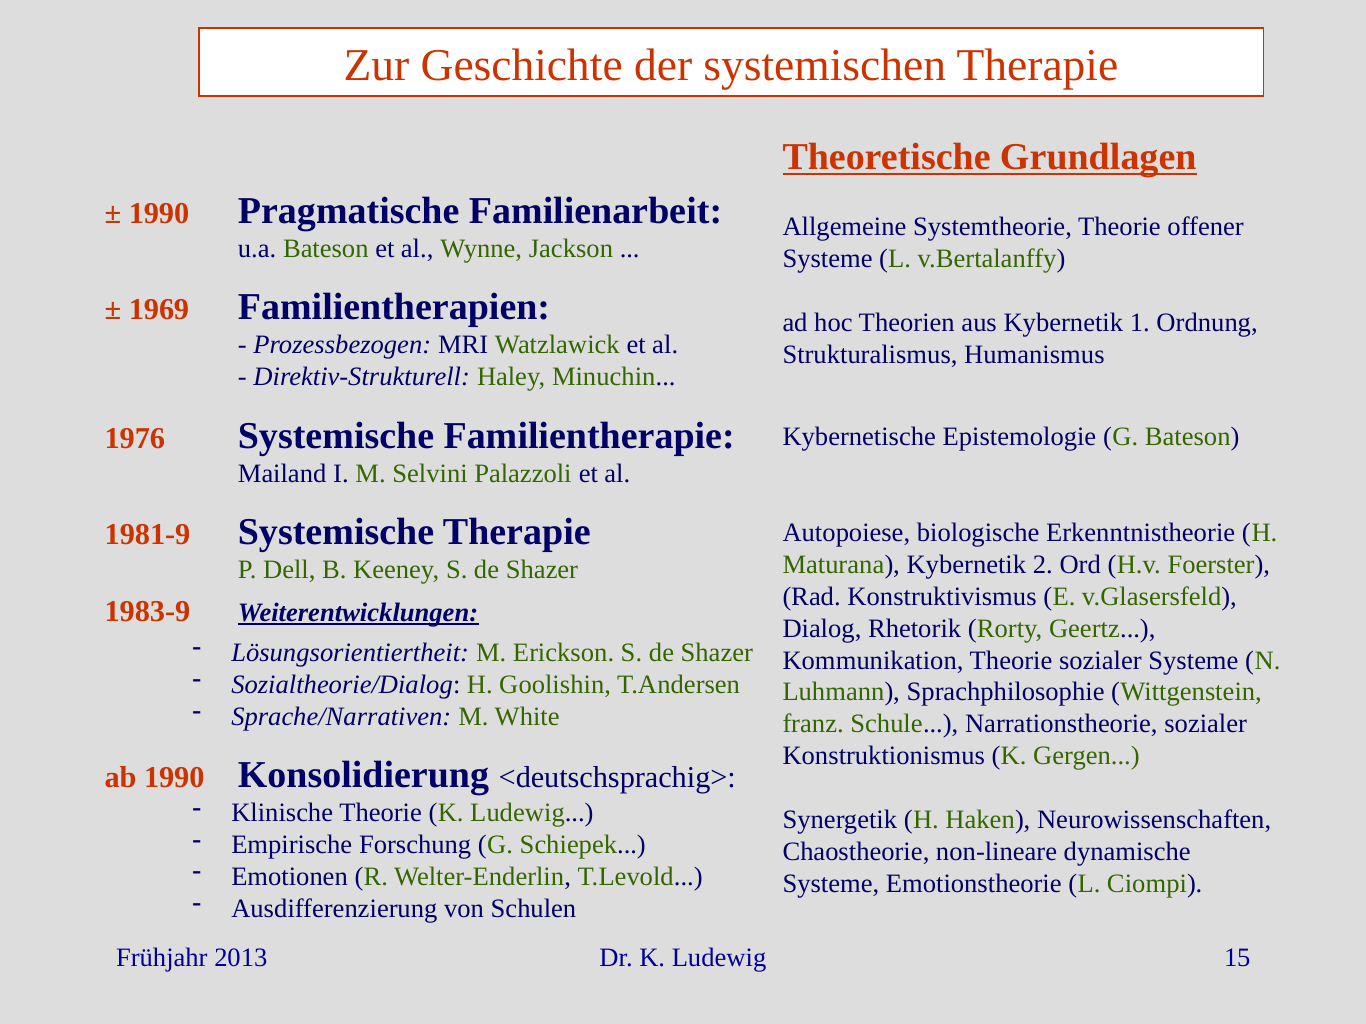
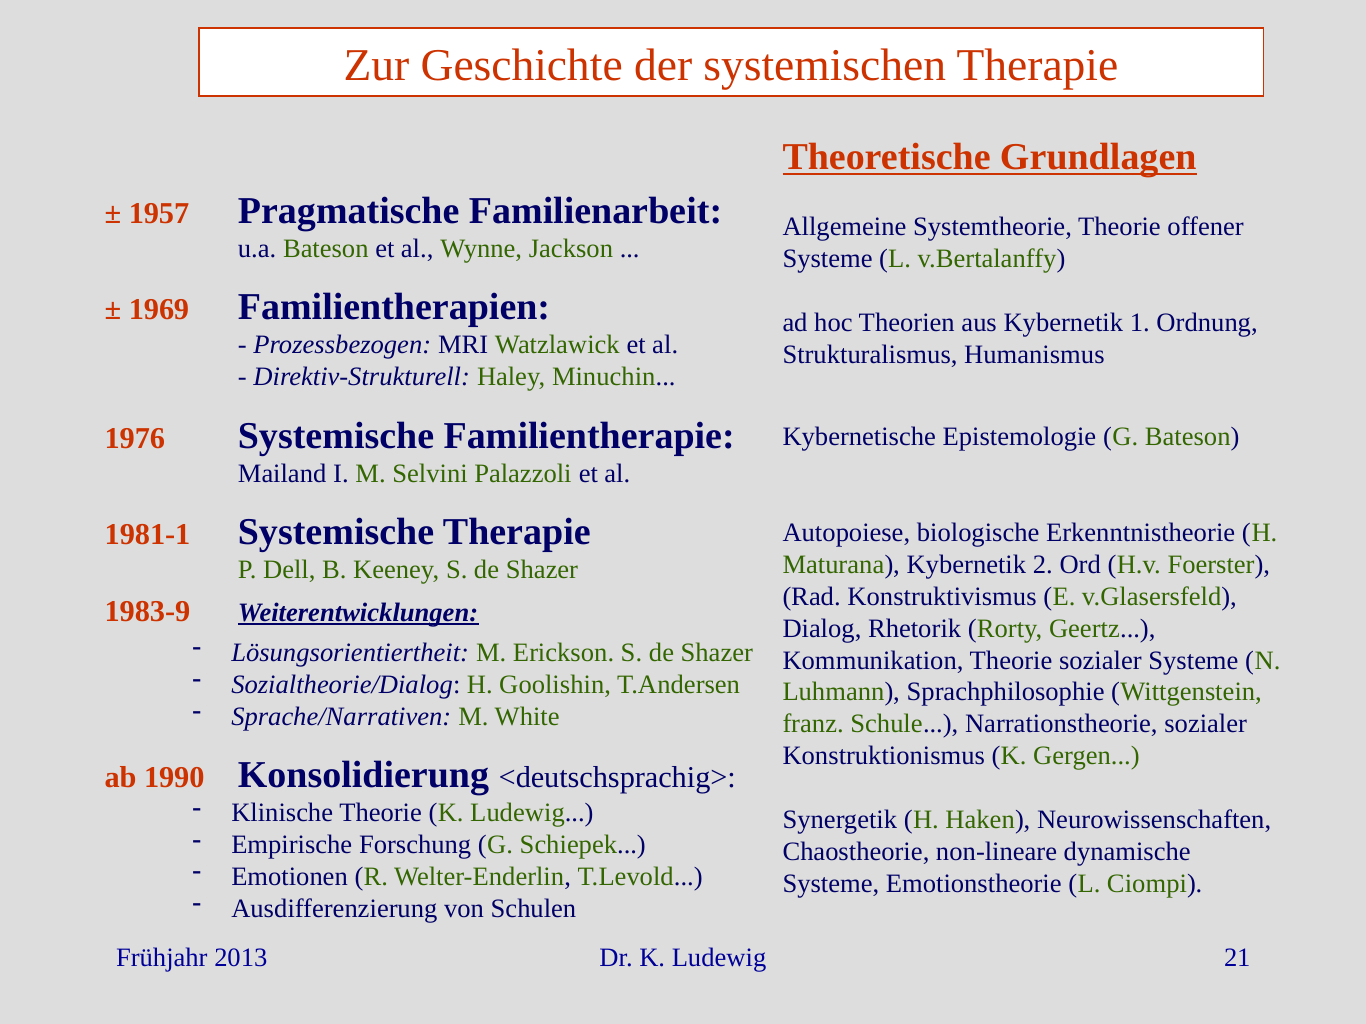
1990: 1990 -> 1957 (159, 213)
1981-9: 1981-9 -> 1981-1 (148, 535)
15: 15 -> 21 (1237, 958)
